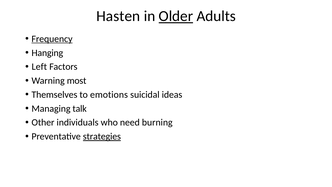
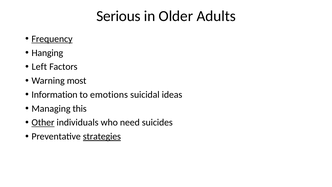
Hasten: Hasten -> Serious (118, 16)
Older underline: present -> none (176, 16)
Themselves: Themselves -> Information (54, 95)
talk: talk -> this (80, 108)
Other underline: none -> present (43, 122)
burning: burning -> suicides (157, 122)
